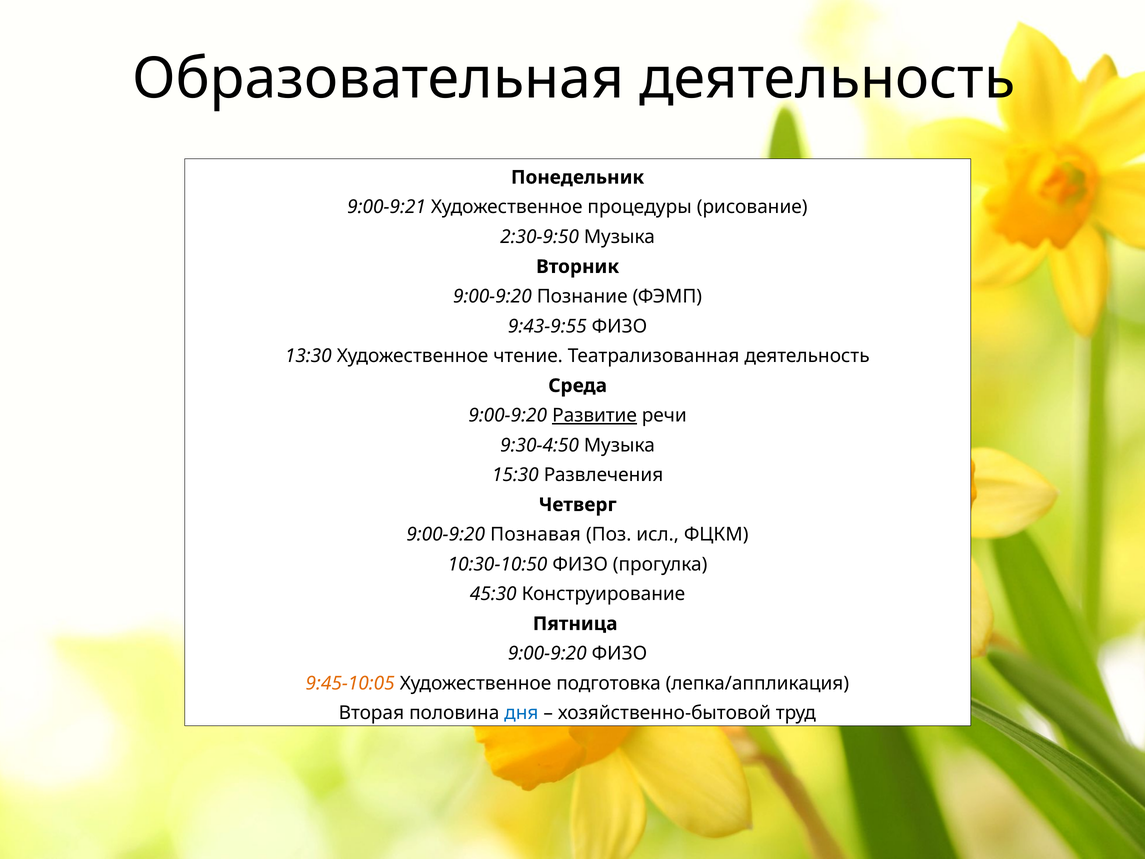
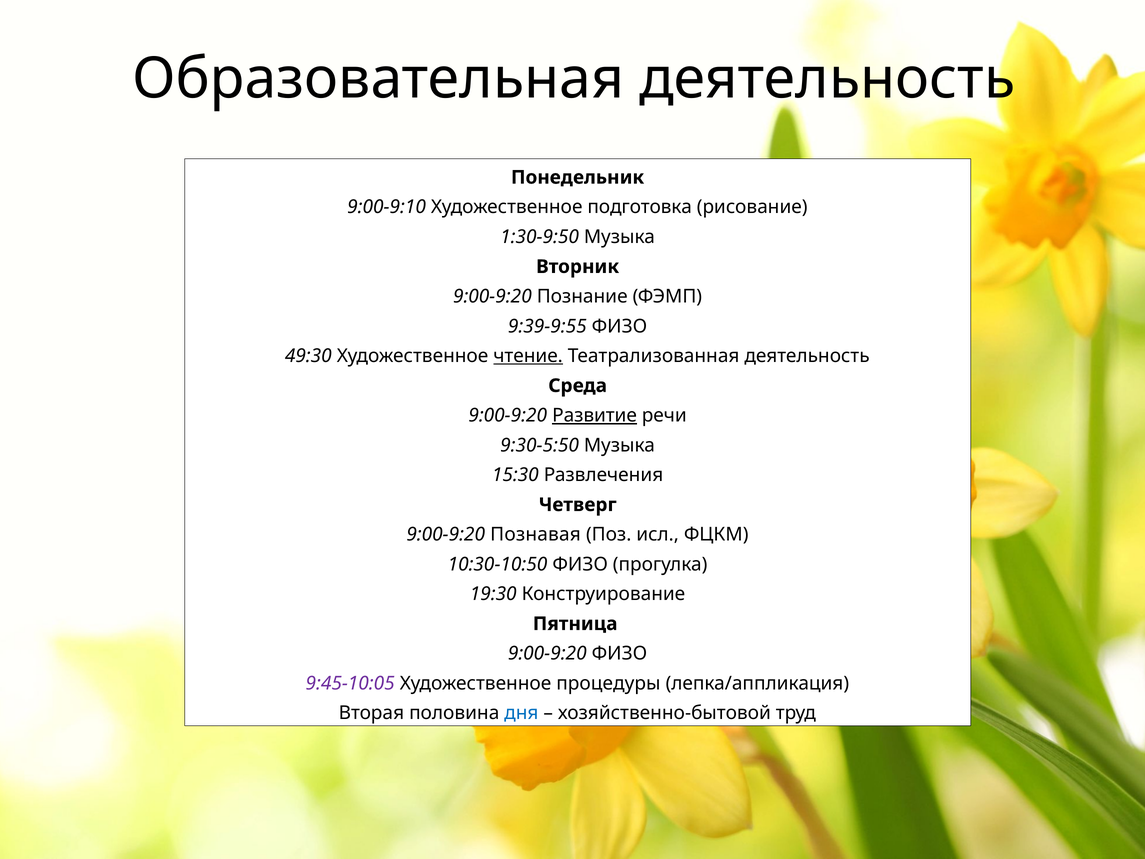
9:00-9:21: 9:00-9:21 -> 9:00-9:10 (387, 207)
процедуры: процедуры -> подготовка (640, 207)
2:30-9:50: 2:30-9:50 -> 1:30-9:50 (540, 237)
9:43-9:55: 9:43-9:55 -> 9:39-9:55 (547, 326)
13:30: 13:30 -> 49:30 (308, 356)
чтение underline: none -> present (528, 356)
9:30-4:50: 9:30-4:50 -> 9:30-5:50 (540, 445)
45:30: 45:30 -> 19:30 (493, 594)
9:45-10:05 colour: orange -> purple (350, 683)
подготовка: подготовка -> процедуры (608, 683)
